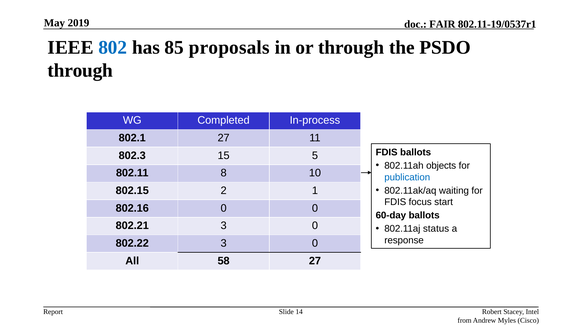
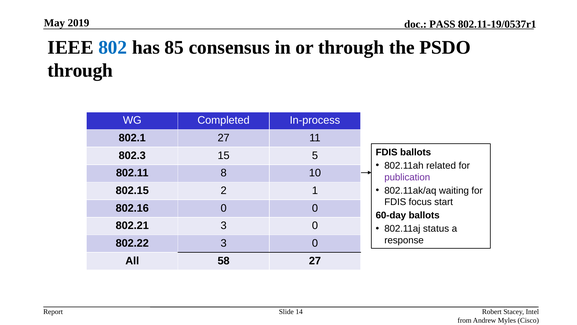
FAIR: FAIR -> PASS (442, 24)
proposals: proposals -> consensus (229, 47)
objects: objects -> related (441, 165)
publication colour: blue -> purple (407, 177)
